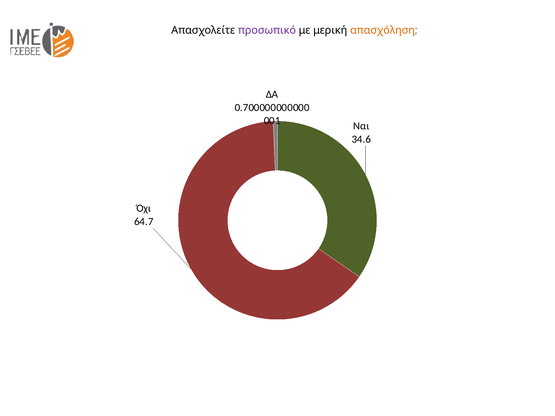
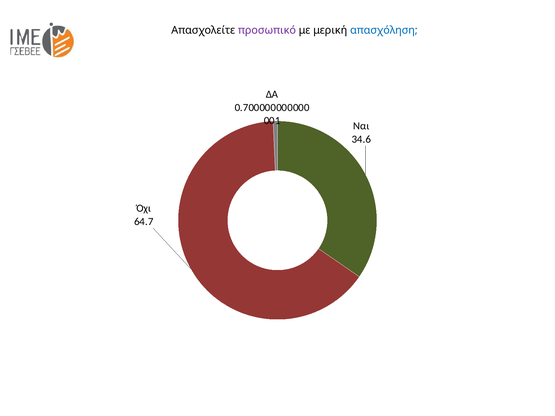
απασχόληση colour: orange -> blue (384, 30)
